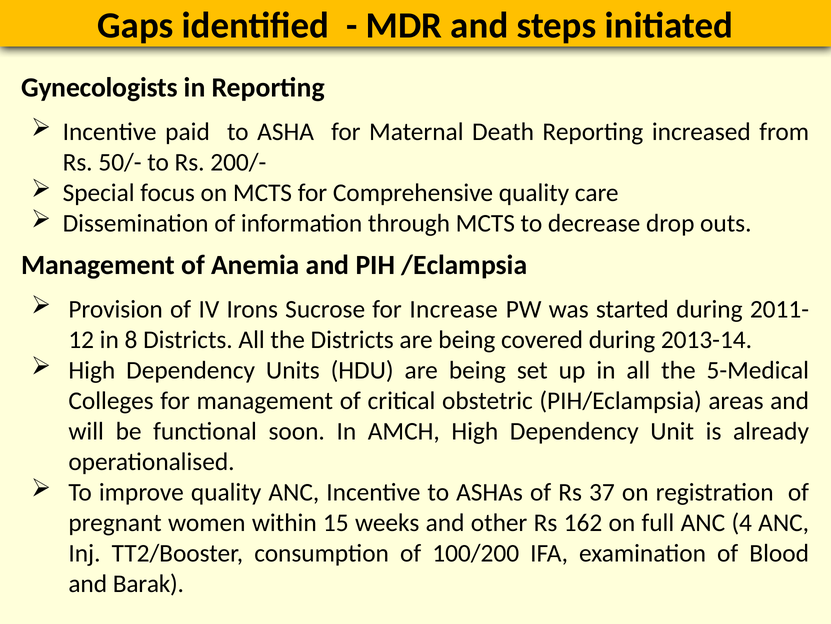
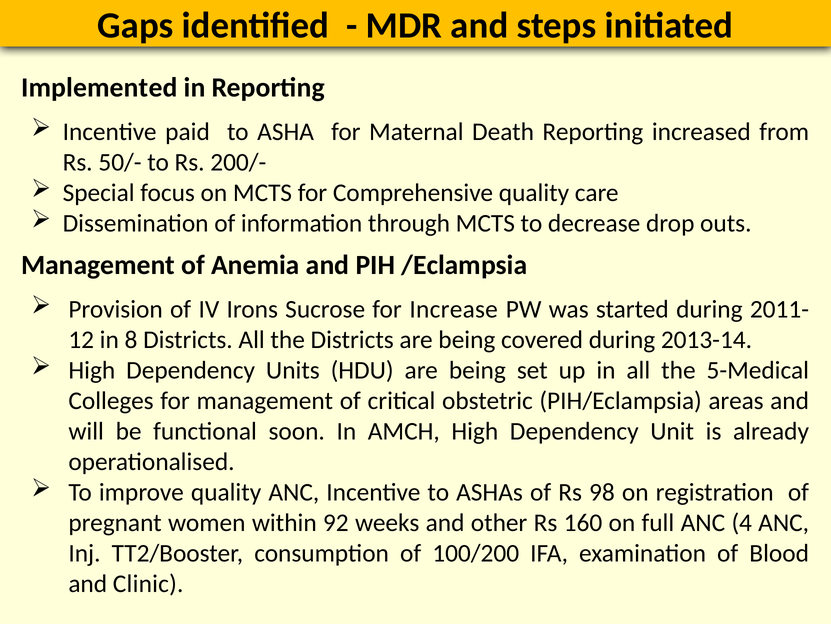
Gynecologists: Gynecologists -> Implemented (99, 88)
37: 37 -> 98 (602, 492)
15: 15 -> 92 (336, 522)
162: 162 -> 160 (583, 522)
Barak: Barak -> Clinic (148, 583)
